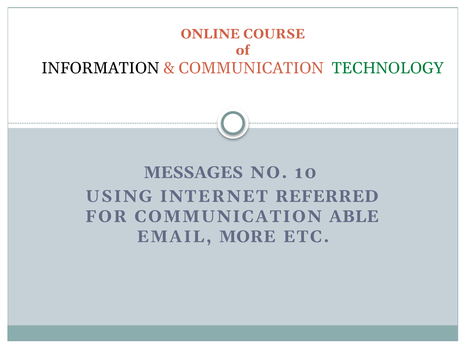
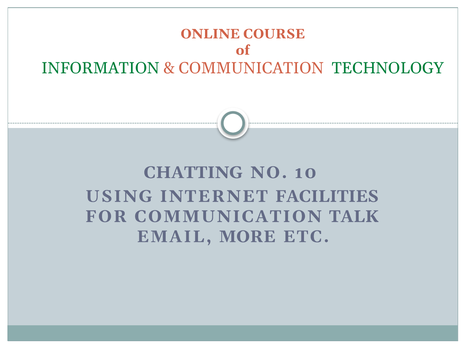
INFORMATION colour: black -> green (101, 68)
MESSAGES: MESSAGES -> CHATTING (193, 173)
REFERRED: REFERRED -> FACILITIES (327, 197)
ABLE: ABLE -> TALK (354, 217)
